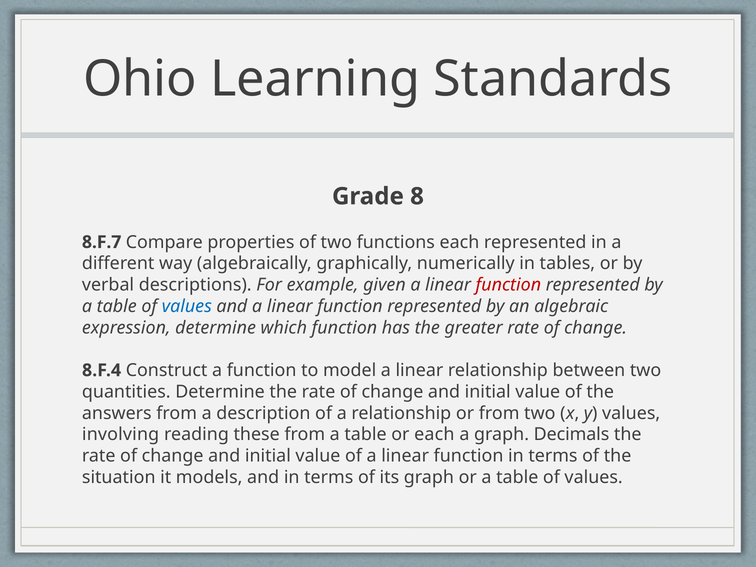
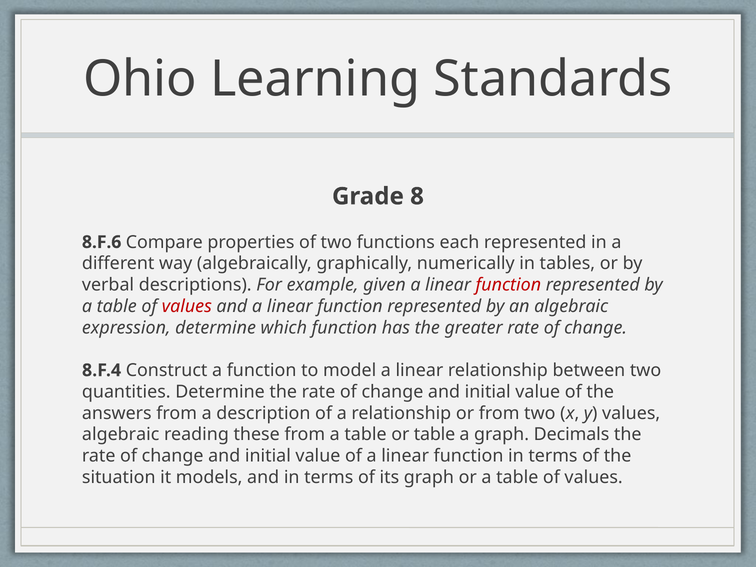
8.F.7: 8.F.7 -> 8.F.6 (102, 242)
values colour: blue -> red (187, 306)
involving: involving -> algebraic (121, 435)
or each: each -> table (435, 435)
